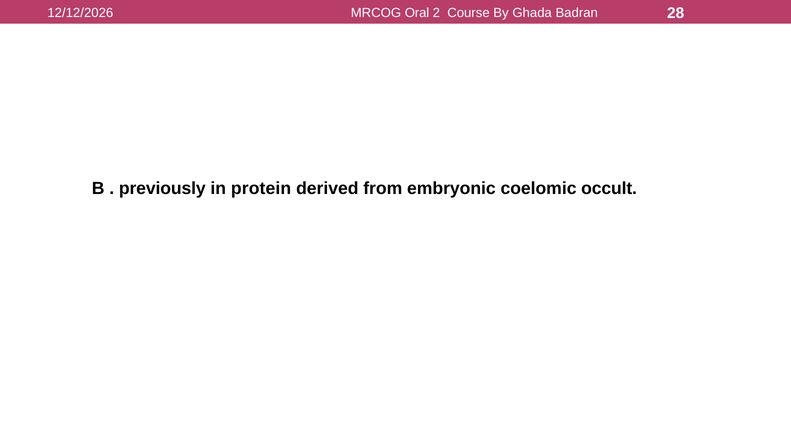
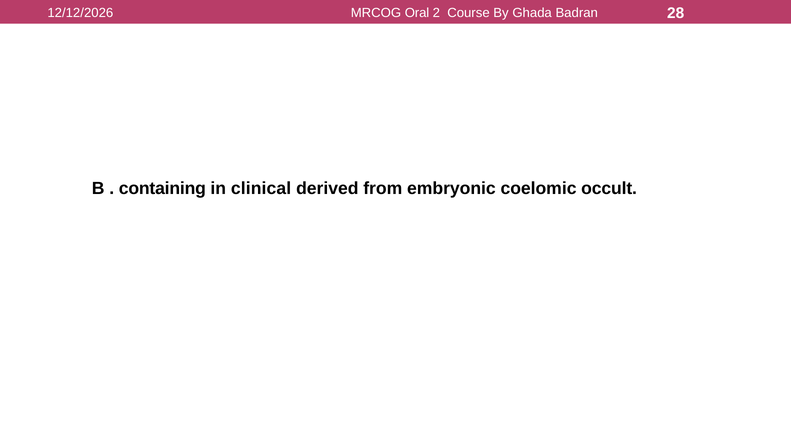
previously: previously -> containing (162, 188)
protein: protein -> clinical (261, 188)
